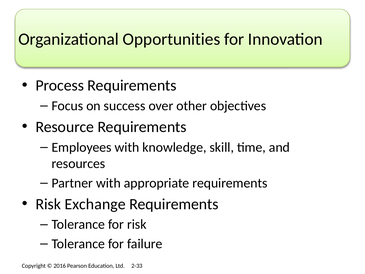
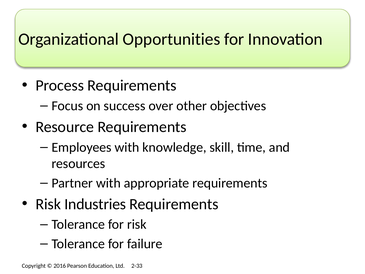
Exchange: Exchange -> Industries (95, 204)
